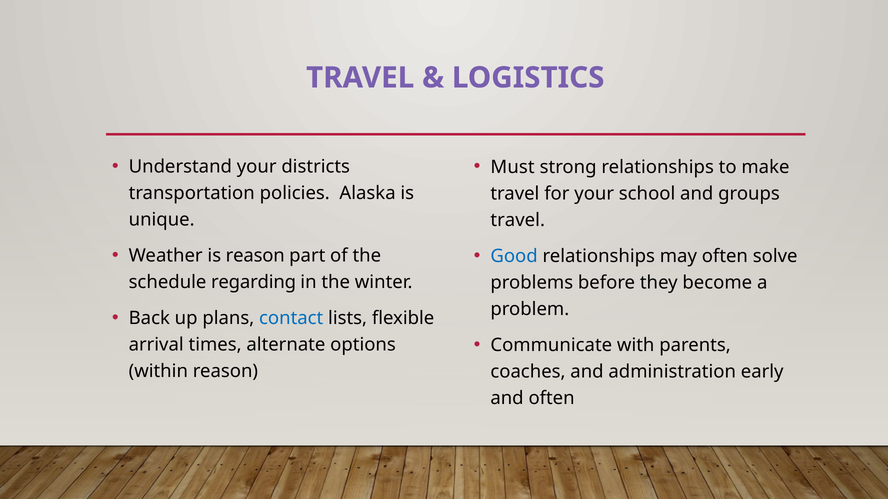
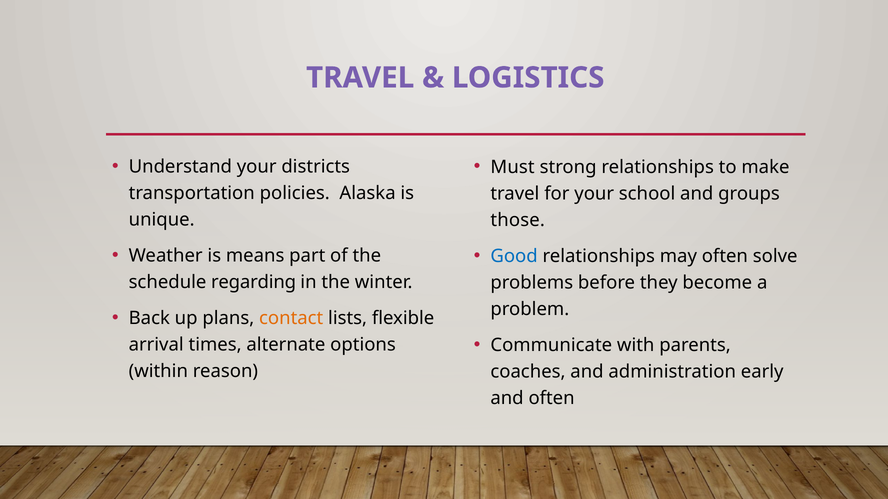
travel: travel -> those (518, 220)
is reason: reason -> means (255, 256)
contact colour: blue -> orange (291, 318)
